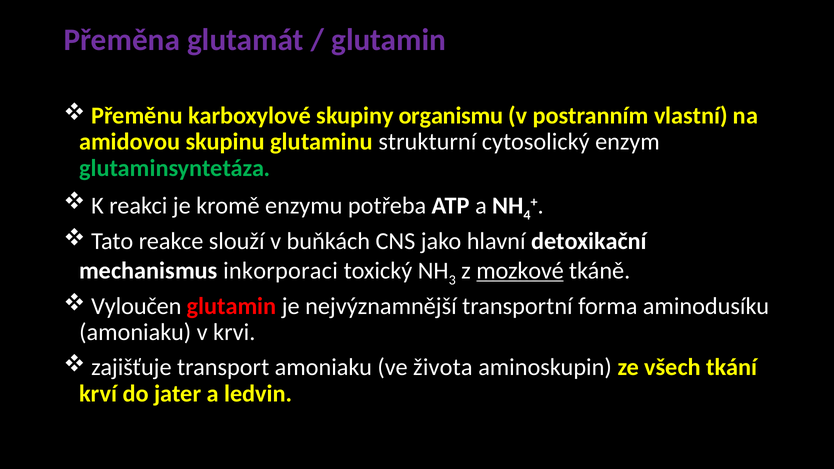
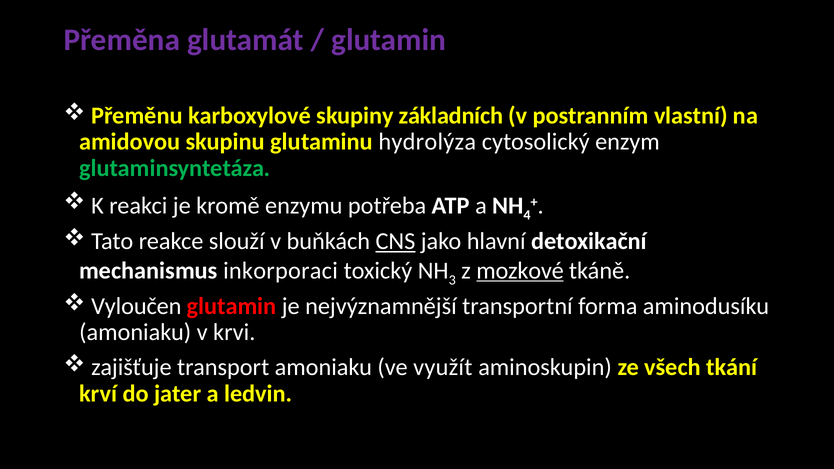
organismu: organismu -> základních (451, 116)
strukturní: strukturní -> hydrolýza (427, 142)
CNS underline: none -> present (395, 242)
života: života -> využít (443, 367)
